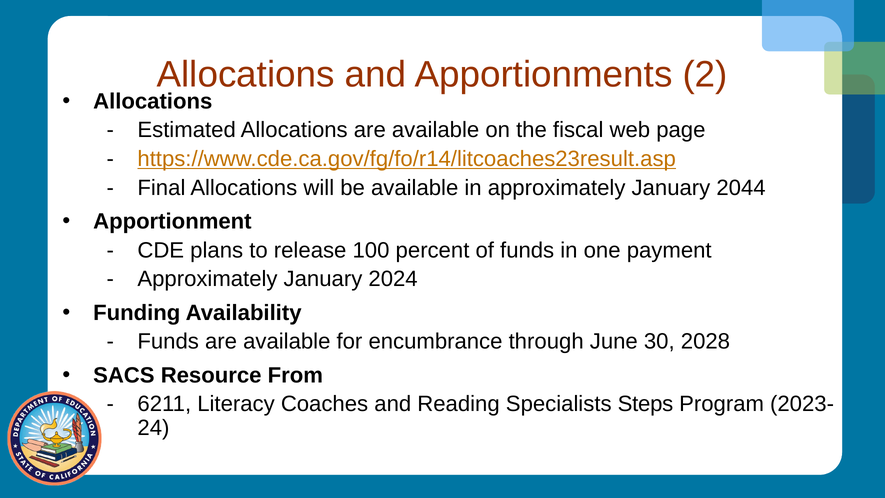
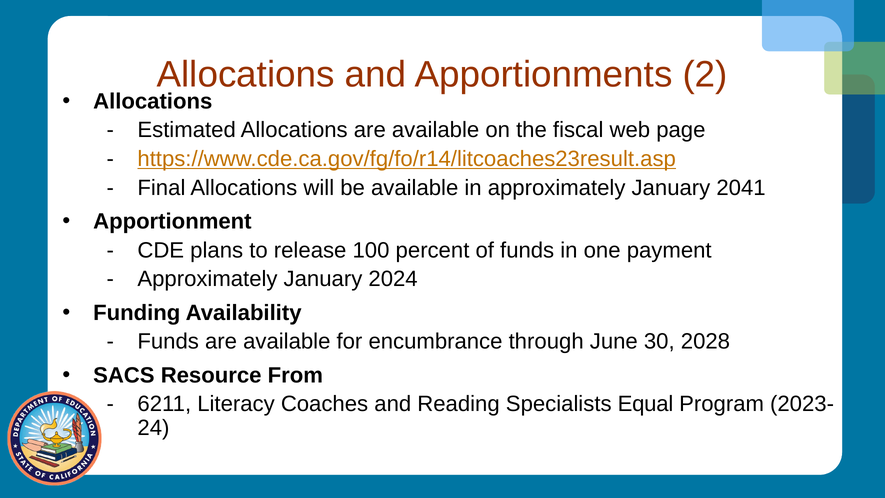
2044: 2044 -> 2041 (741, 188)
Steps: Steps -> Equal (645, 404)
